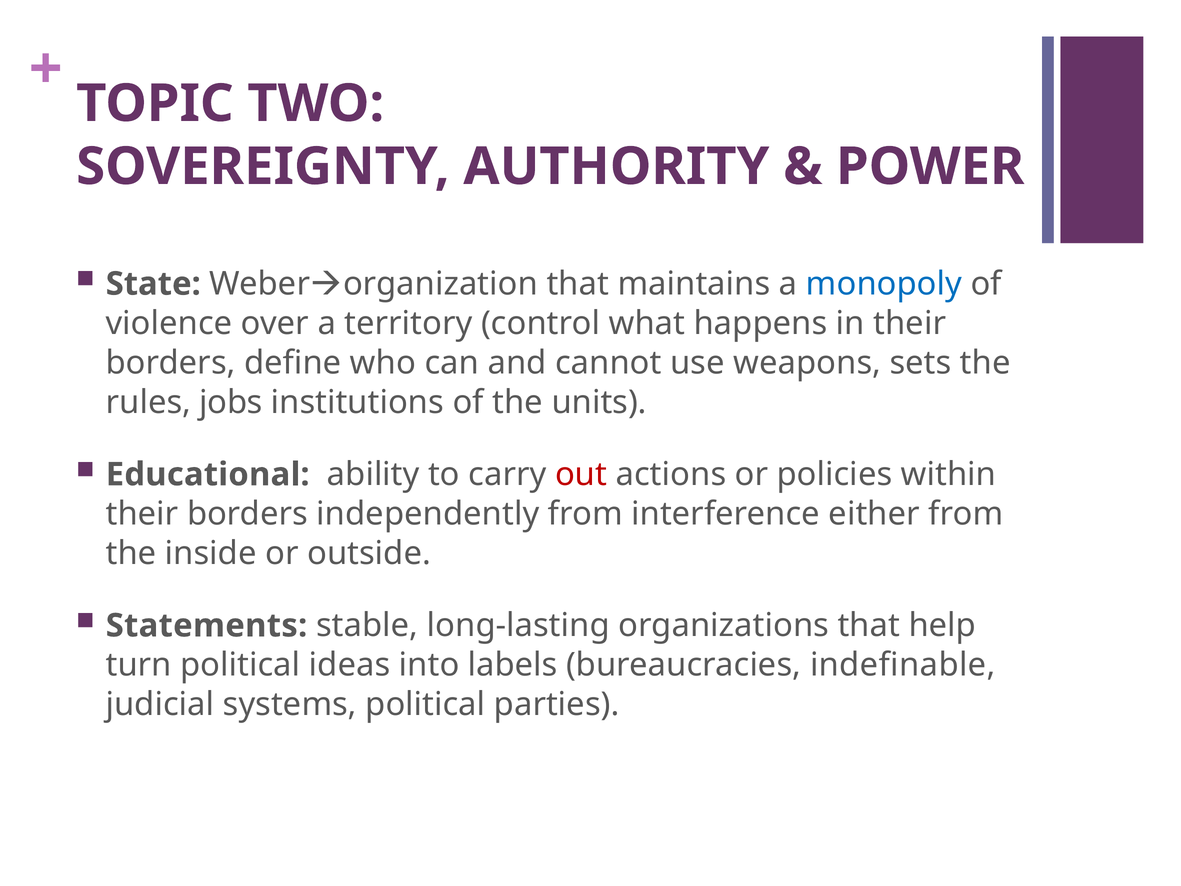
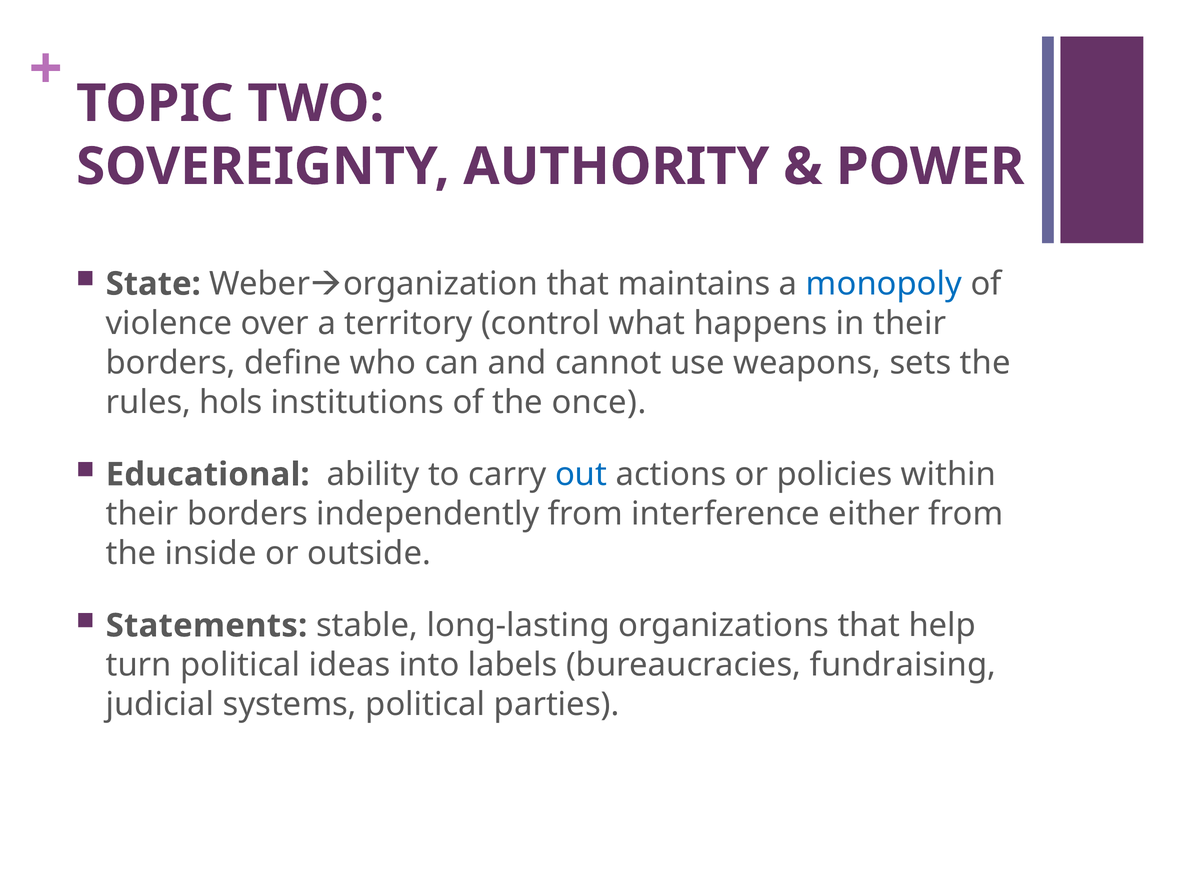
jobs: jobs -> hols (231, 402)
units: units -> once (599, 402)
out colour: red -> blue (581, 474)
indefinable: indefinable -> fundraising (903, 665)
